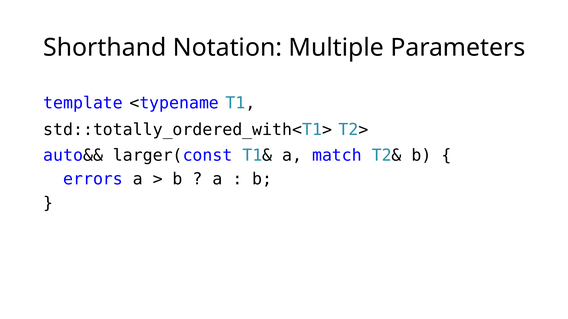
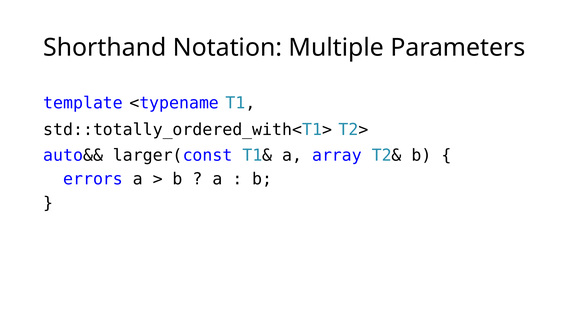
match: match -> array (337, 156)
